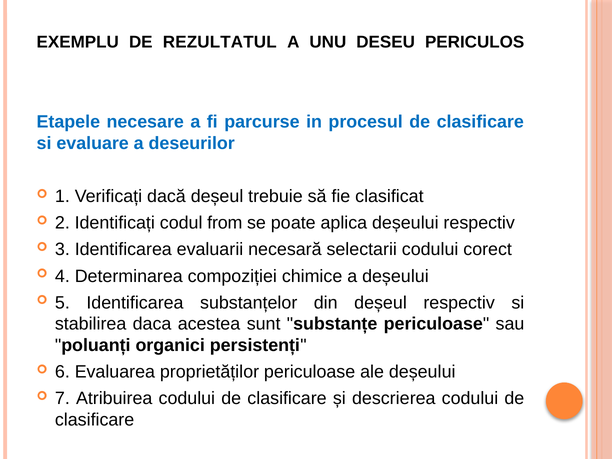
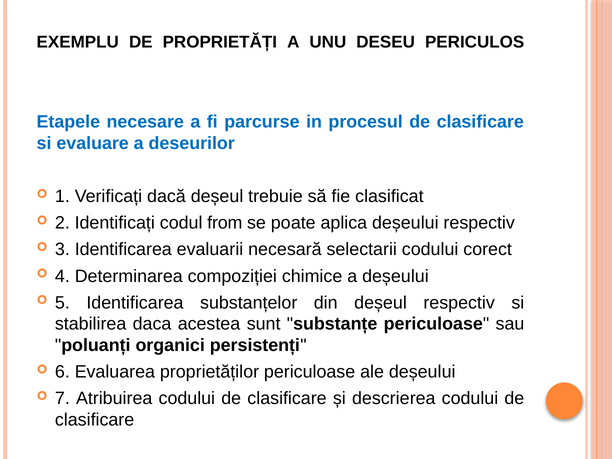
REZULTATUL: REZULTATUL -> PROPRIETĂȚI (220, 42)
